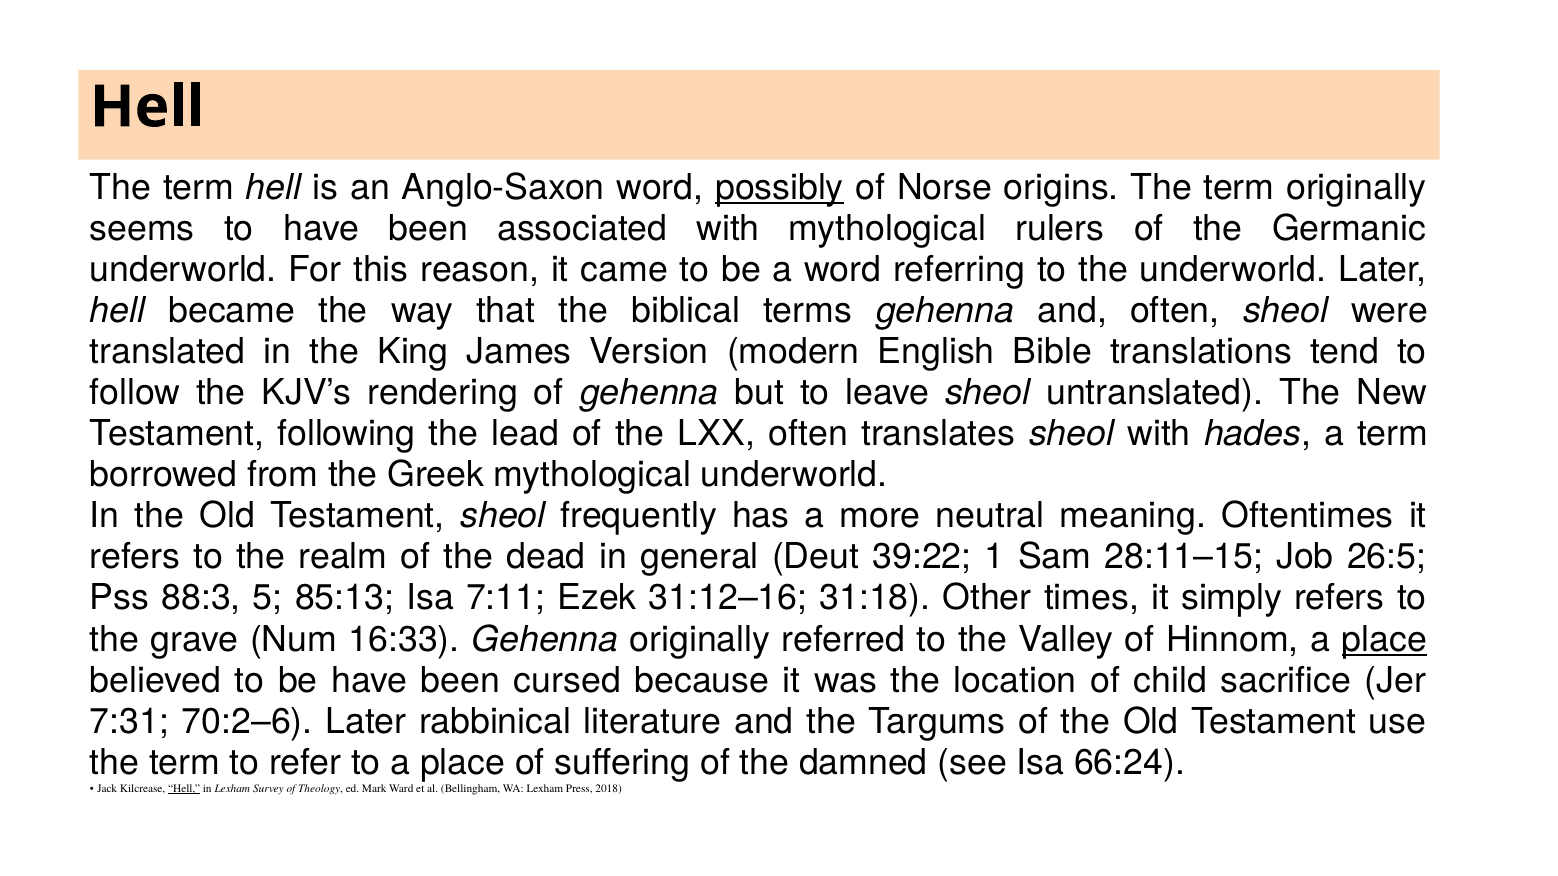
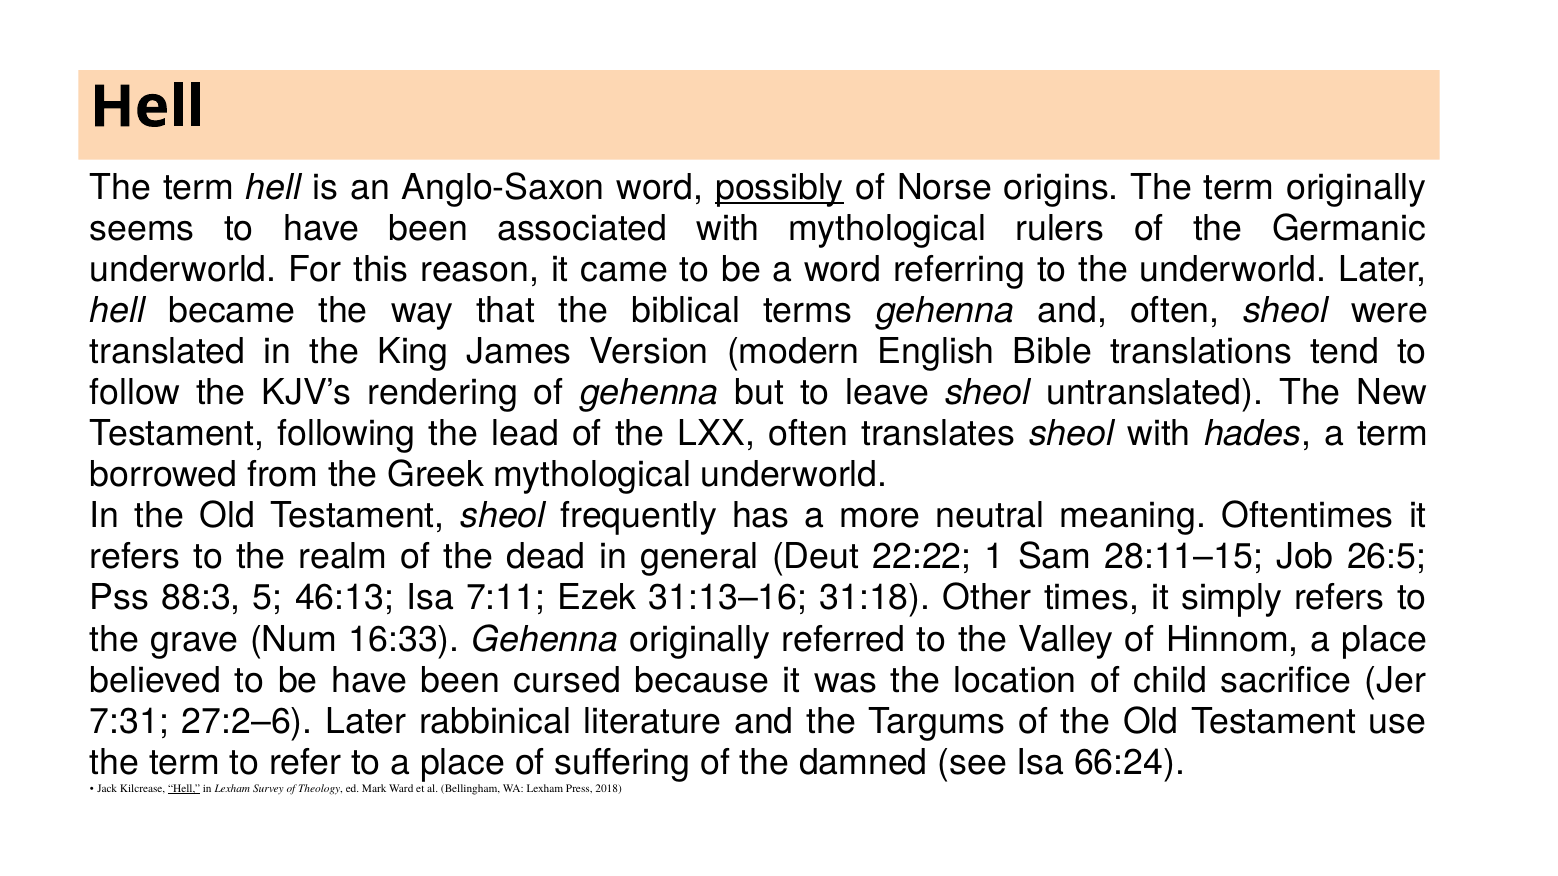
39:22: 39:22 -> 22:22 (922, 557)
85:13: 85:13 -> 46:13 (345, 598)
31:12–16: 31:12–16 -> 31:13–16 (728, 598)
place underline: present -> none (1384, 640)
70:2–6: 70:2–6 -> 27:2–6 (247, 722)
